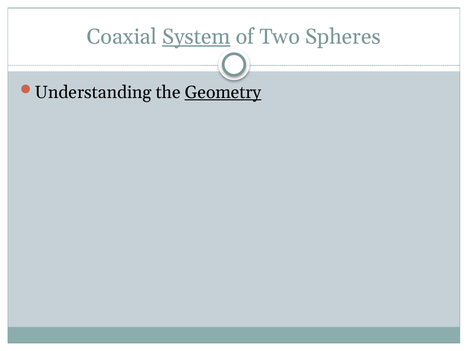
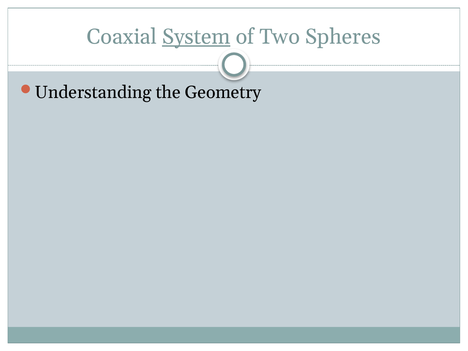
Geometry underline: present -> none (223, 92)
